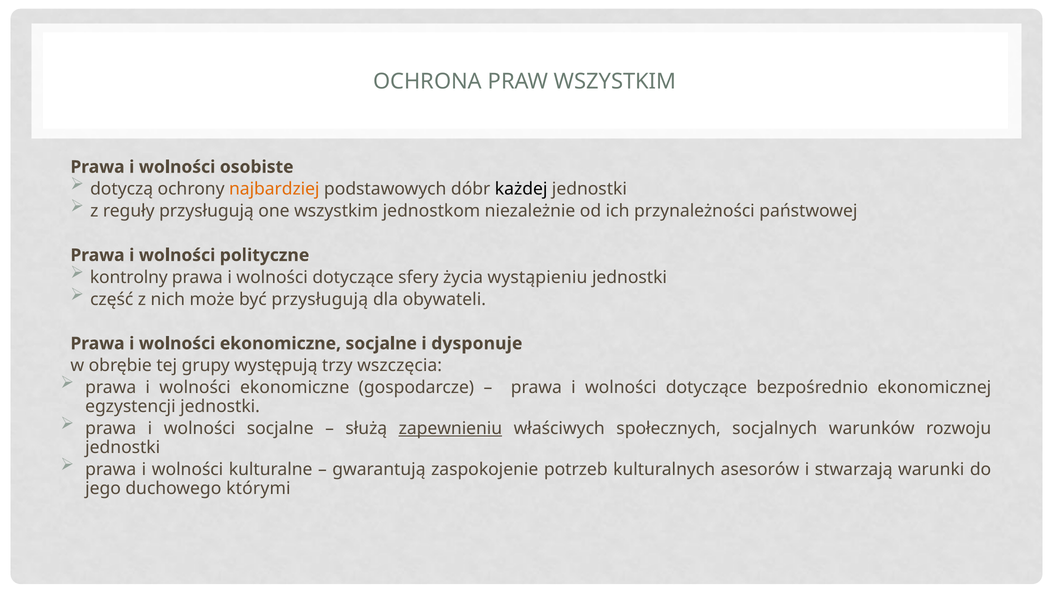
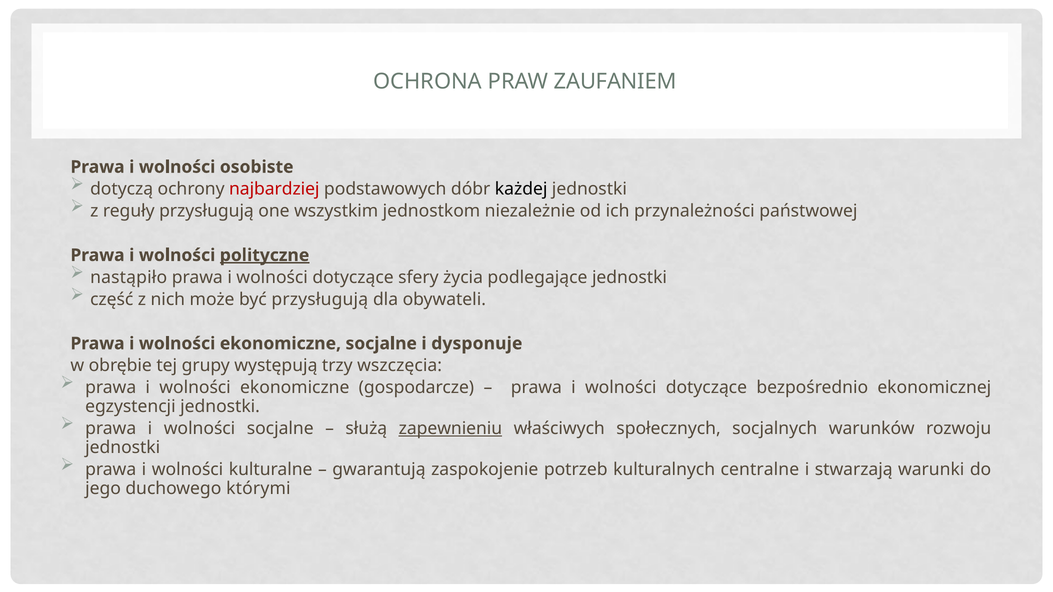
PRAW WSZYSTKIM: WSZYSTKIM -> ZAUFANIEM (615, 82)
najbardziej colour: orange -> red (274, 189)
polityczne underline: none -> present (265, 255)
kontrolny: kontrolny -> nastąpiło (129, 277)
wystąpieniu: wystąpieniu -> podlegające (537, 277)
asesorów: asesorów -> centralne (760, 470)
